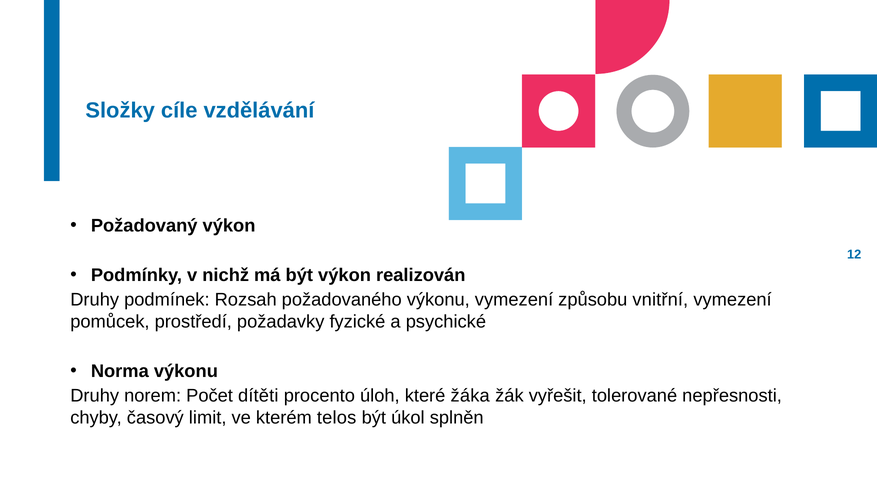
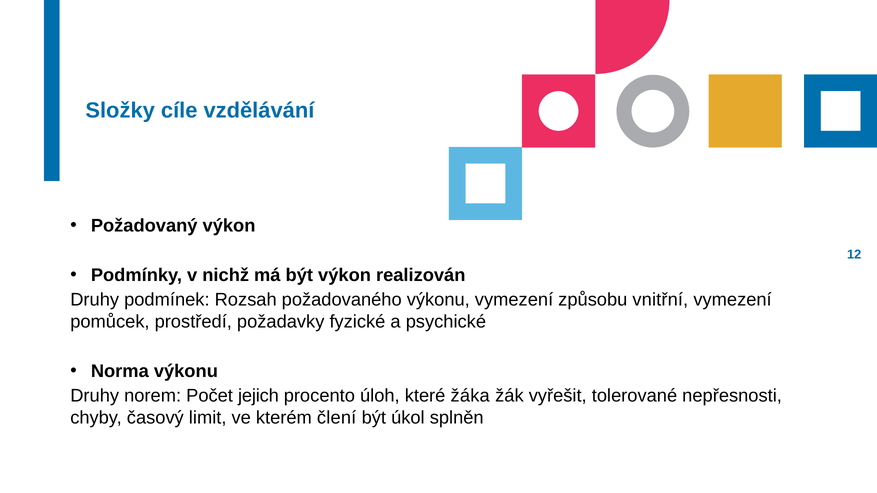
dítěti: dítěti -> jejich (258, 396)
telos: telos -> člení (337, 418)
